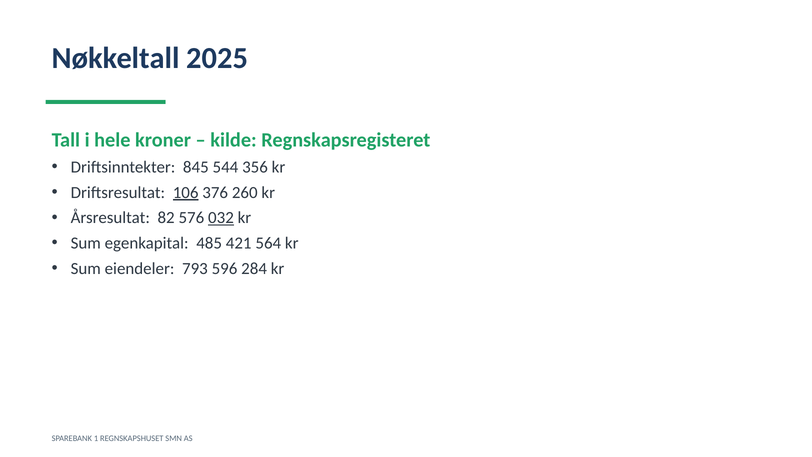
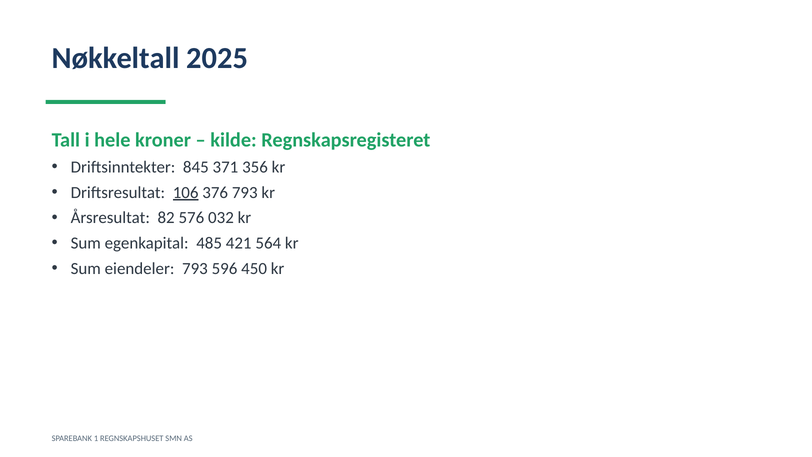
544: 544 -> 371 (225, 167)
376 260: 260 -> 793 (245, 192)
032 underline: present -> none (221, 218)
284: 284 -> 450 (254, 269)
